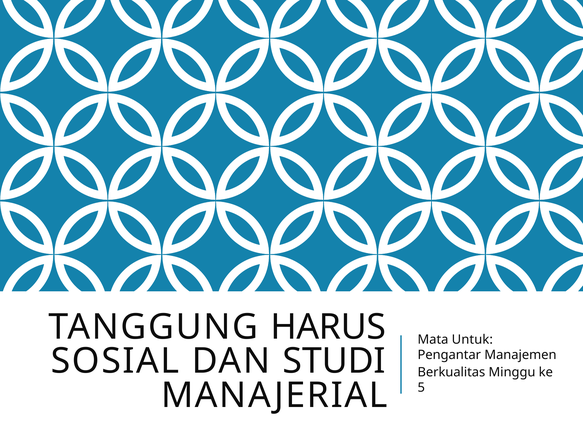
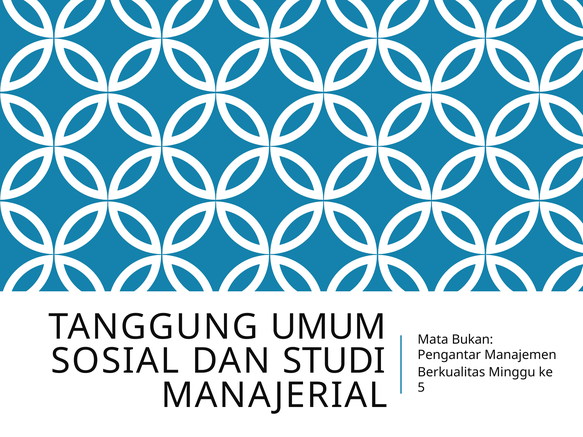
HARUS: HARUS -> UMUM (328, 327)
Untuk: Untuk -> Bukan (472, 340)
